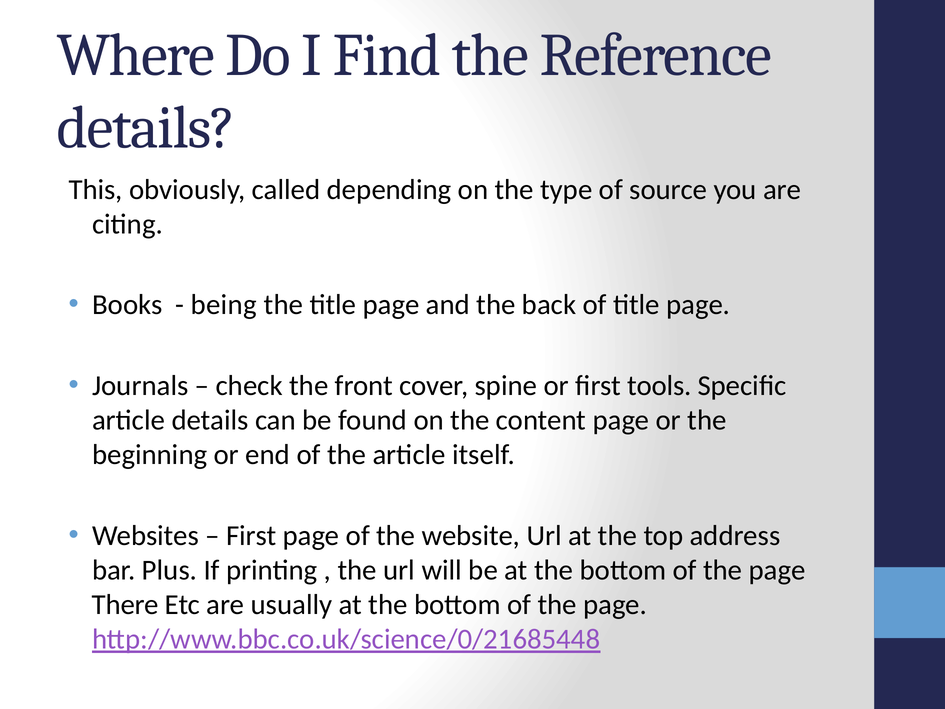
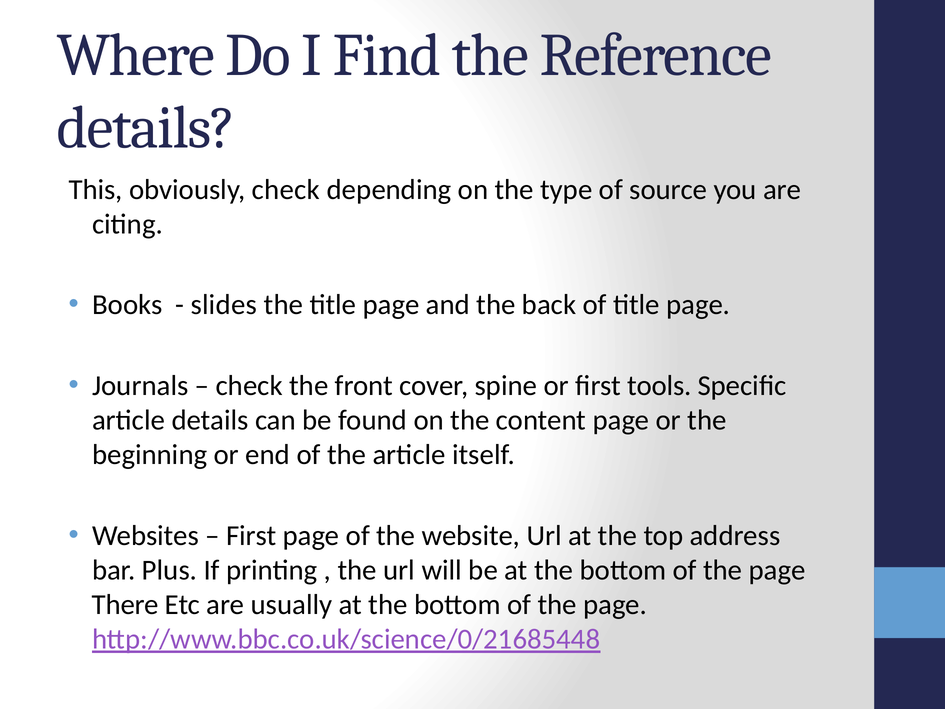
obviously called: called -> check (286, 189)
being: being -> slides (224, 305)
